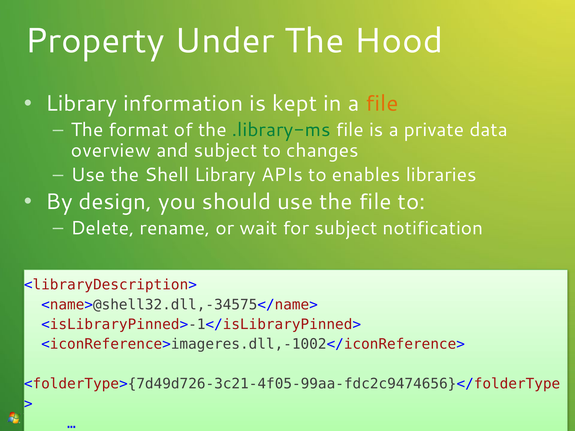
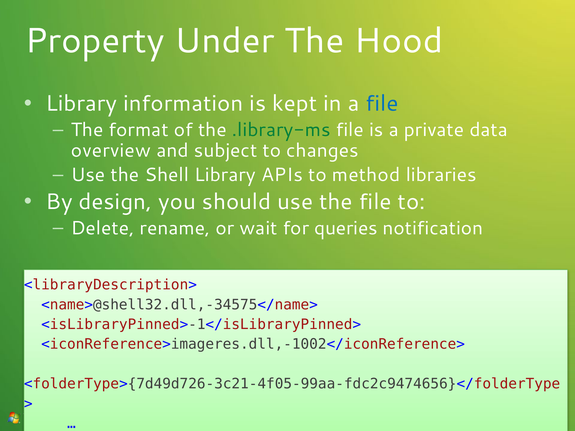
file colour: orange -> blue (382, 104)
enables: enables -> method (366, 175)
for subject: subject -> queries (346, 228)
